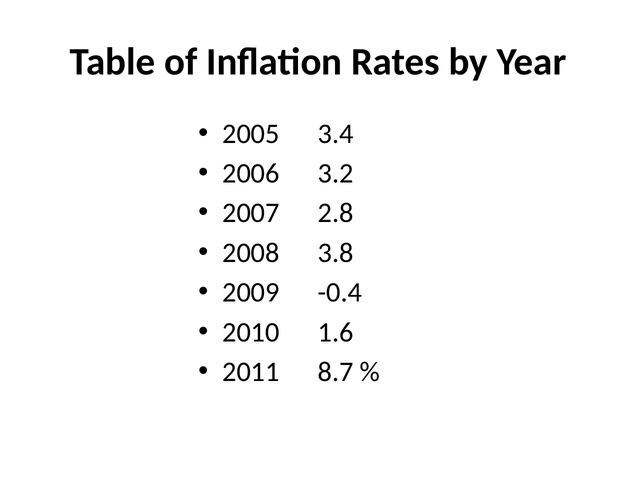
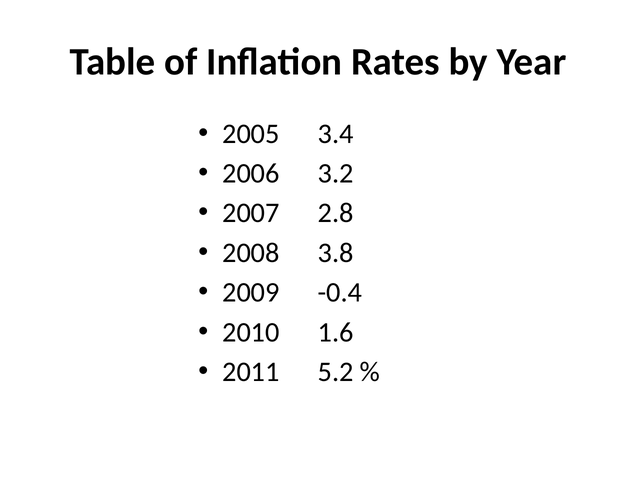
8.7: 8.7 -> 5.2 (336, 372)
